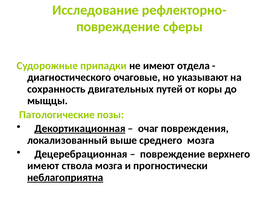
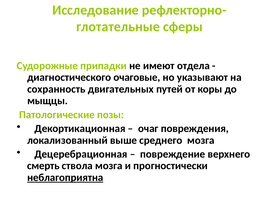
повреждение: повреждение -> глотательные (118, 27)
Декортикационная underline: present -> none (80, 129)
имеют: имеют -> смерть (43, 166)
